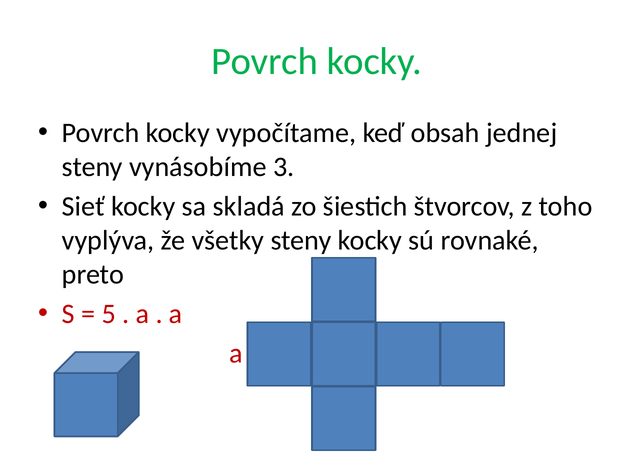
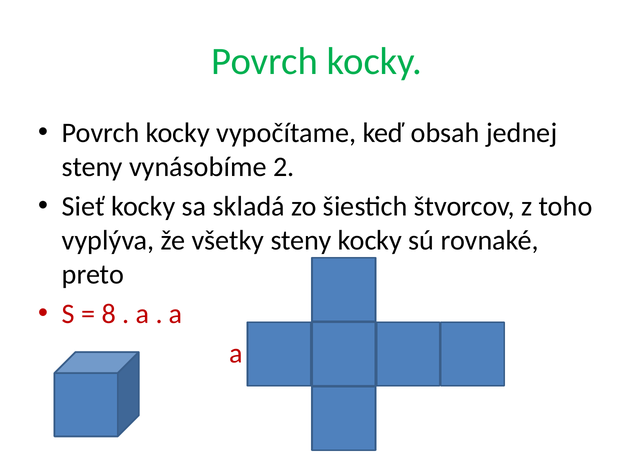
3: 3 -> 2 (284, 167)
5: 5 -> 8 (109, 313)
